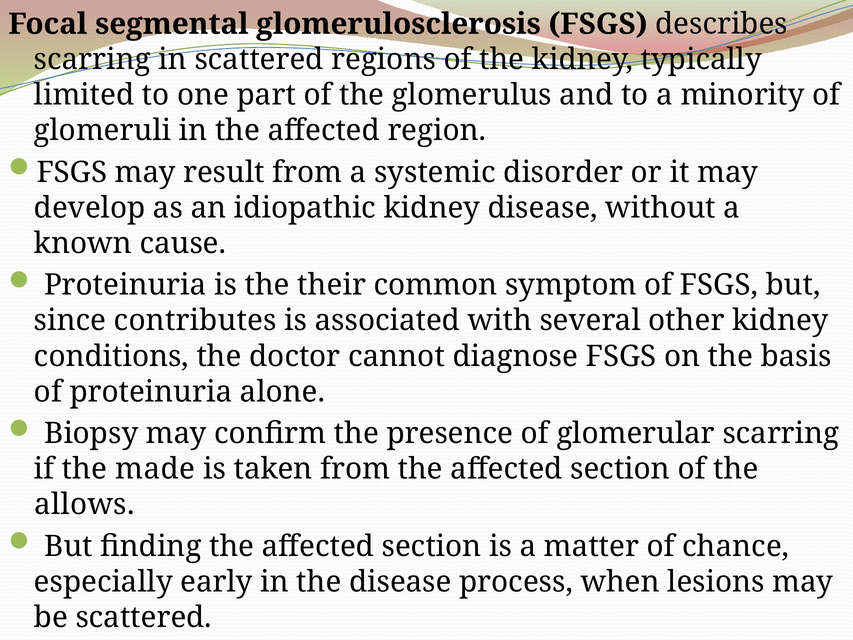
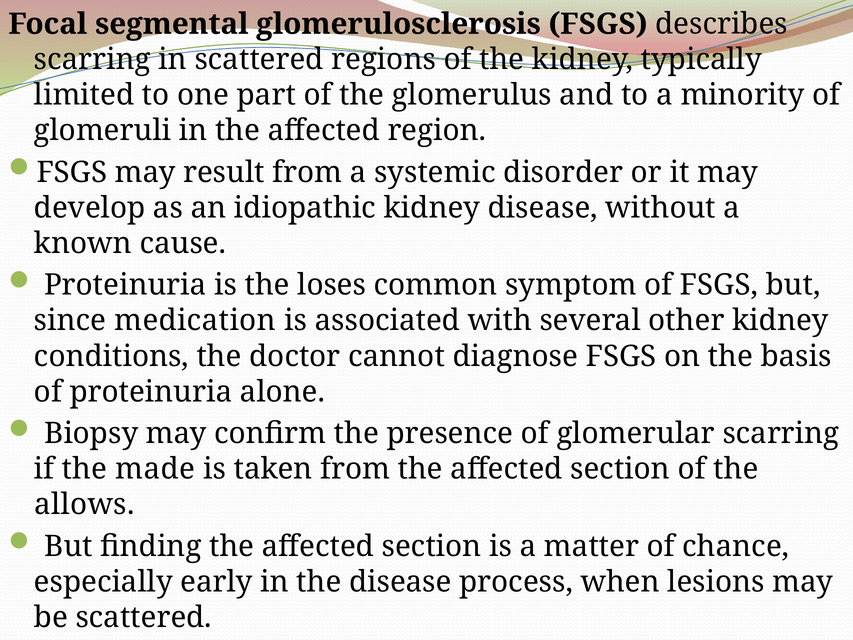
their: their -> loses (332, 285)
contributes: contributes -> medication (195, 321)
